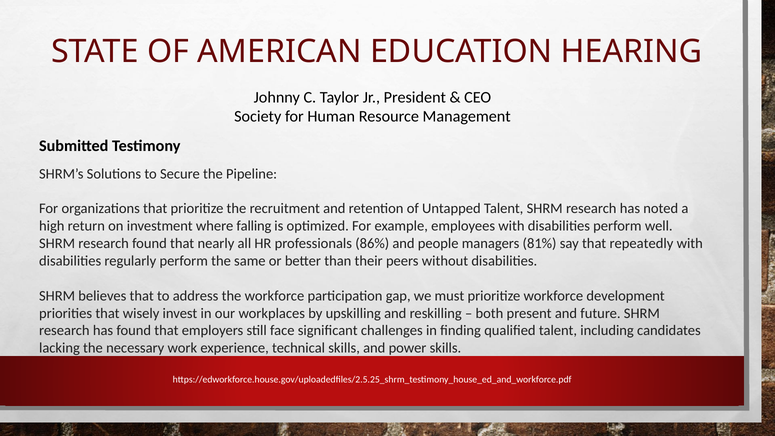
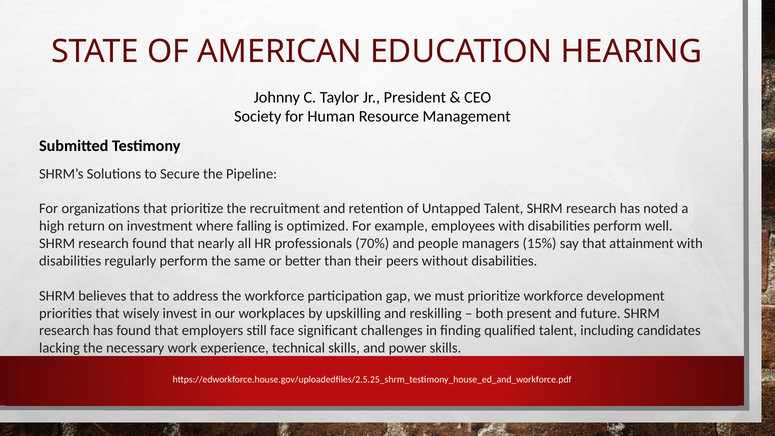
86%: 86% -> 70% (372, 243)
81%: 81% -> 15% (540, 243)
repeatedly: repeatedly -> attainment (642, 243)
